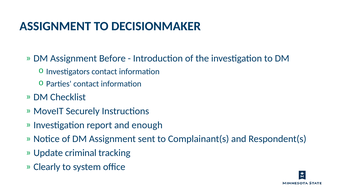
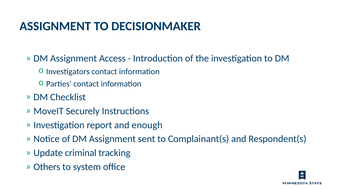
Before: Before -> Access (112, 59)
Clearly: Clearly -> Others (47, 168)
